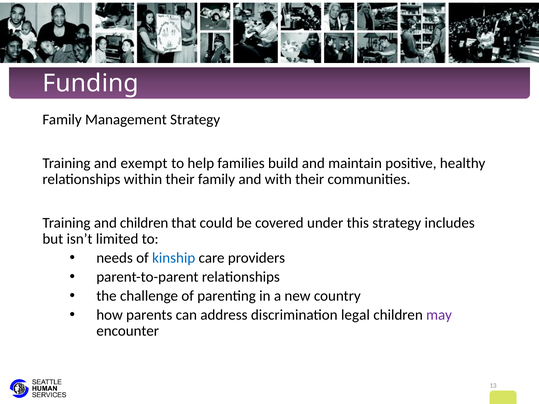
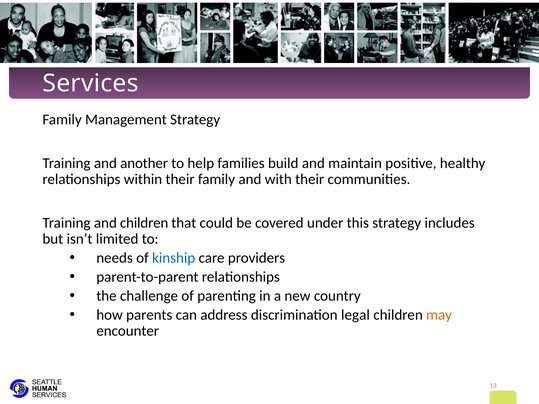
Funding: Funding -> Services (91, 83)
exempt: exempt -> another (144, 163)
may colour: purple -> orange (439, 315)
